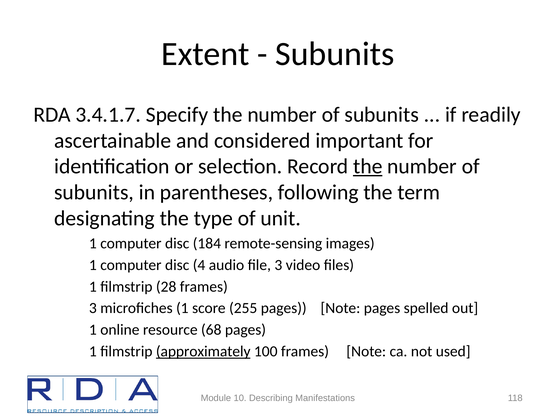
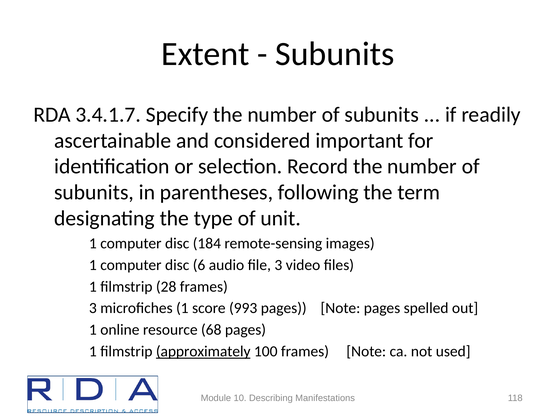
the underline: present -> none (368, 166)
4: 4 -> 6 (199, 265)
255: 255 -> 993 (243, 308)
